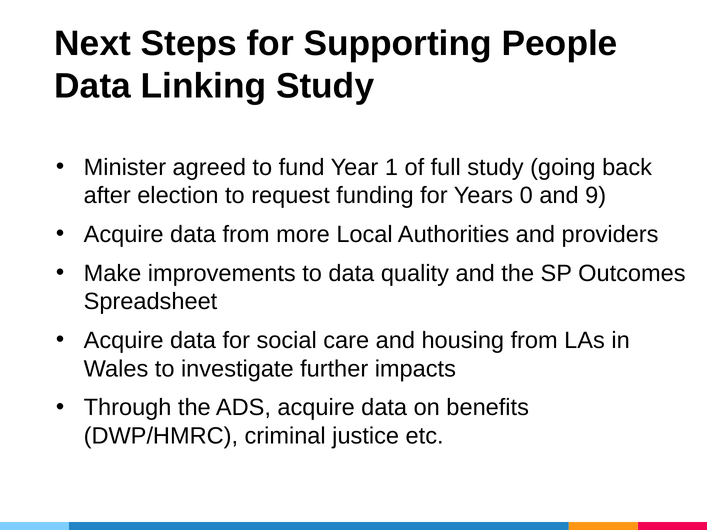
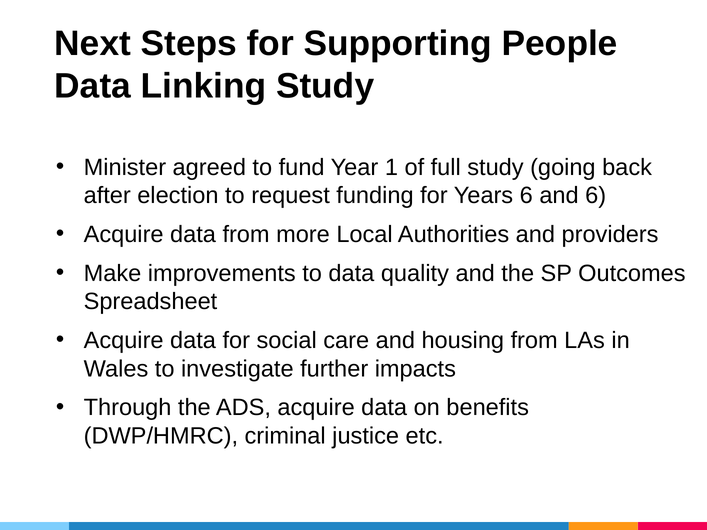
Years 0: 0 -> 6 (526, 196)
and 9: 9 -> 6 (596, 196)
